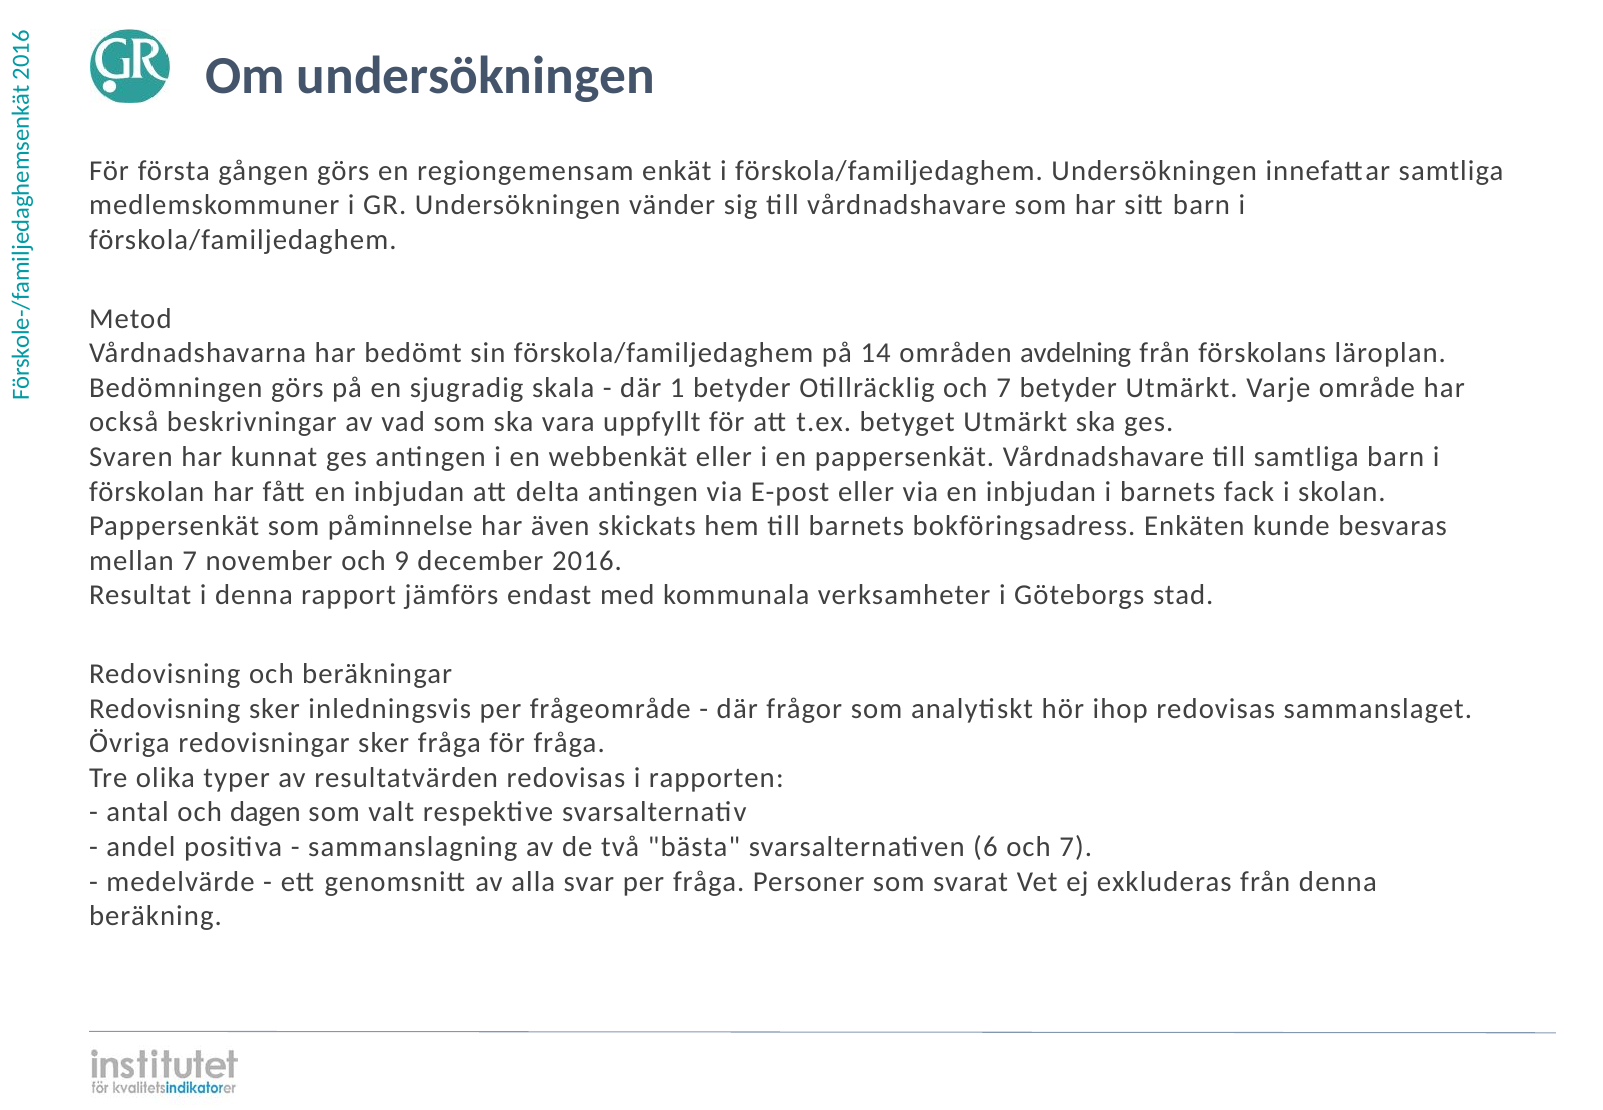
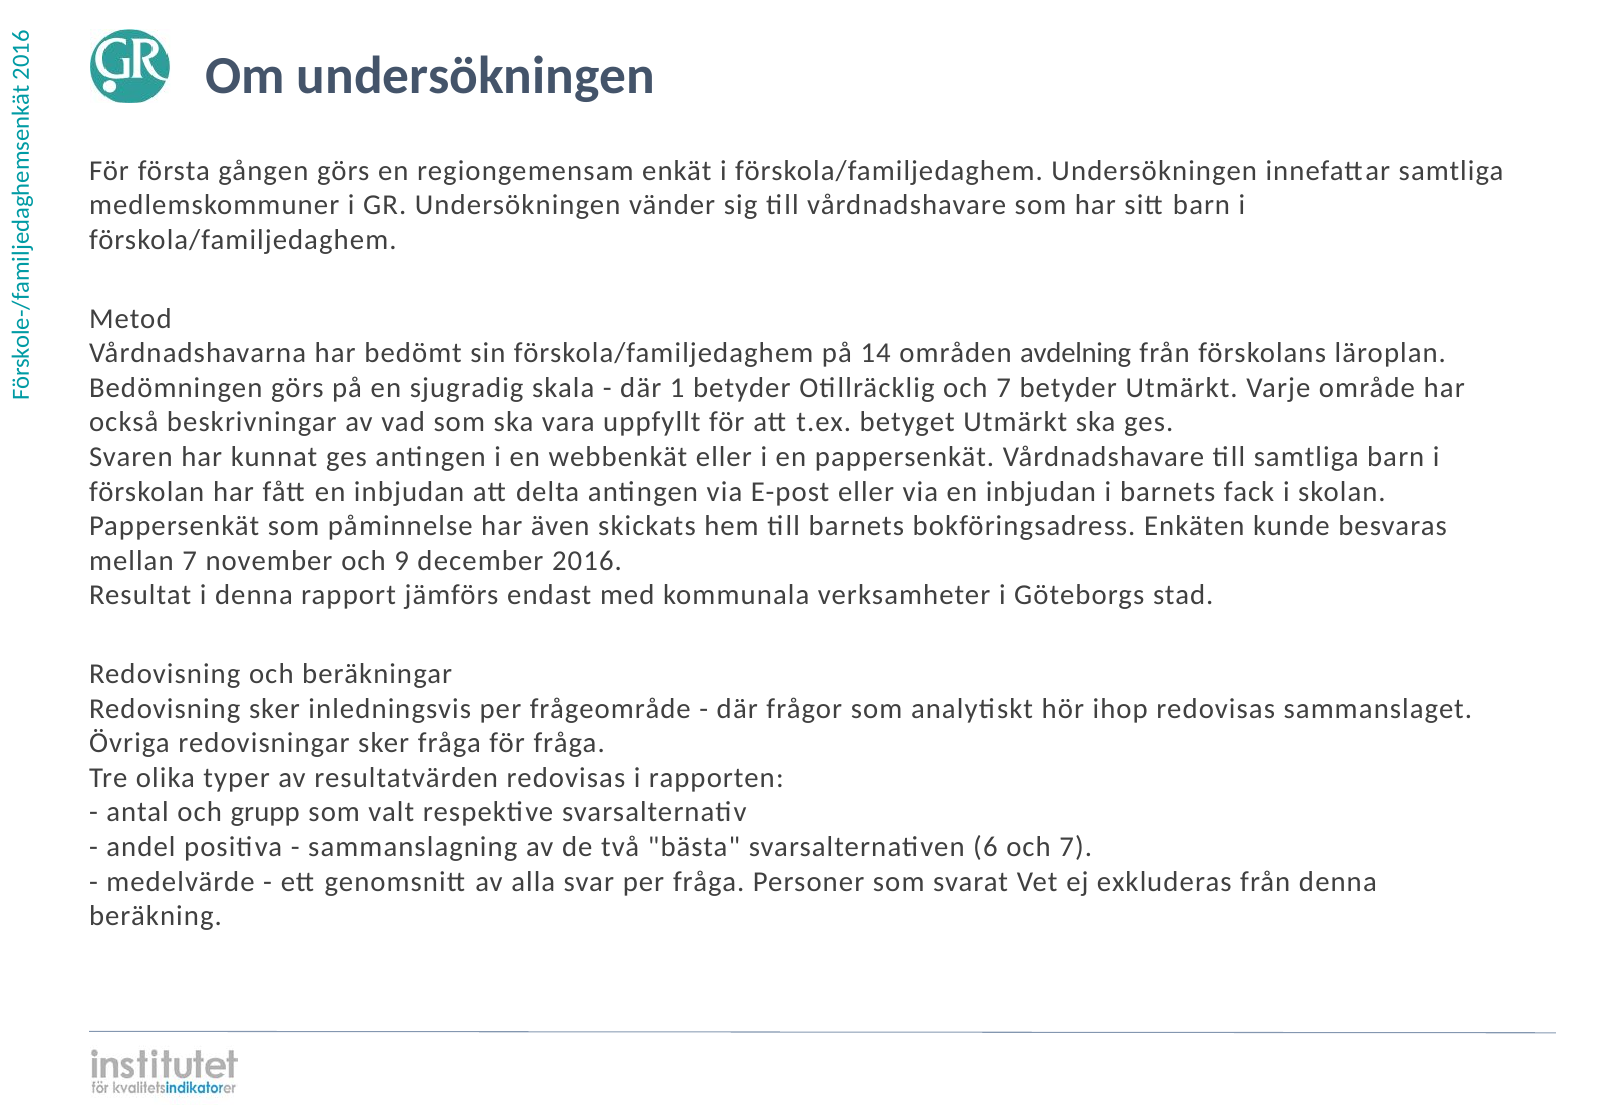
dagen: dagen -> grupp (265, 812)
